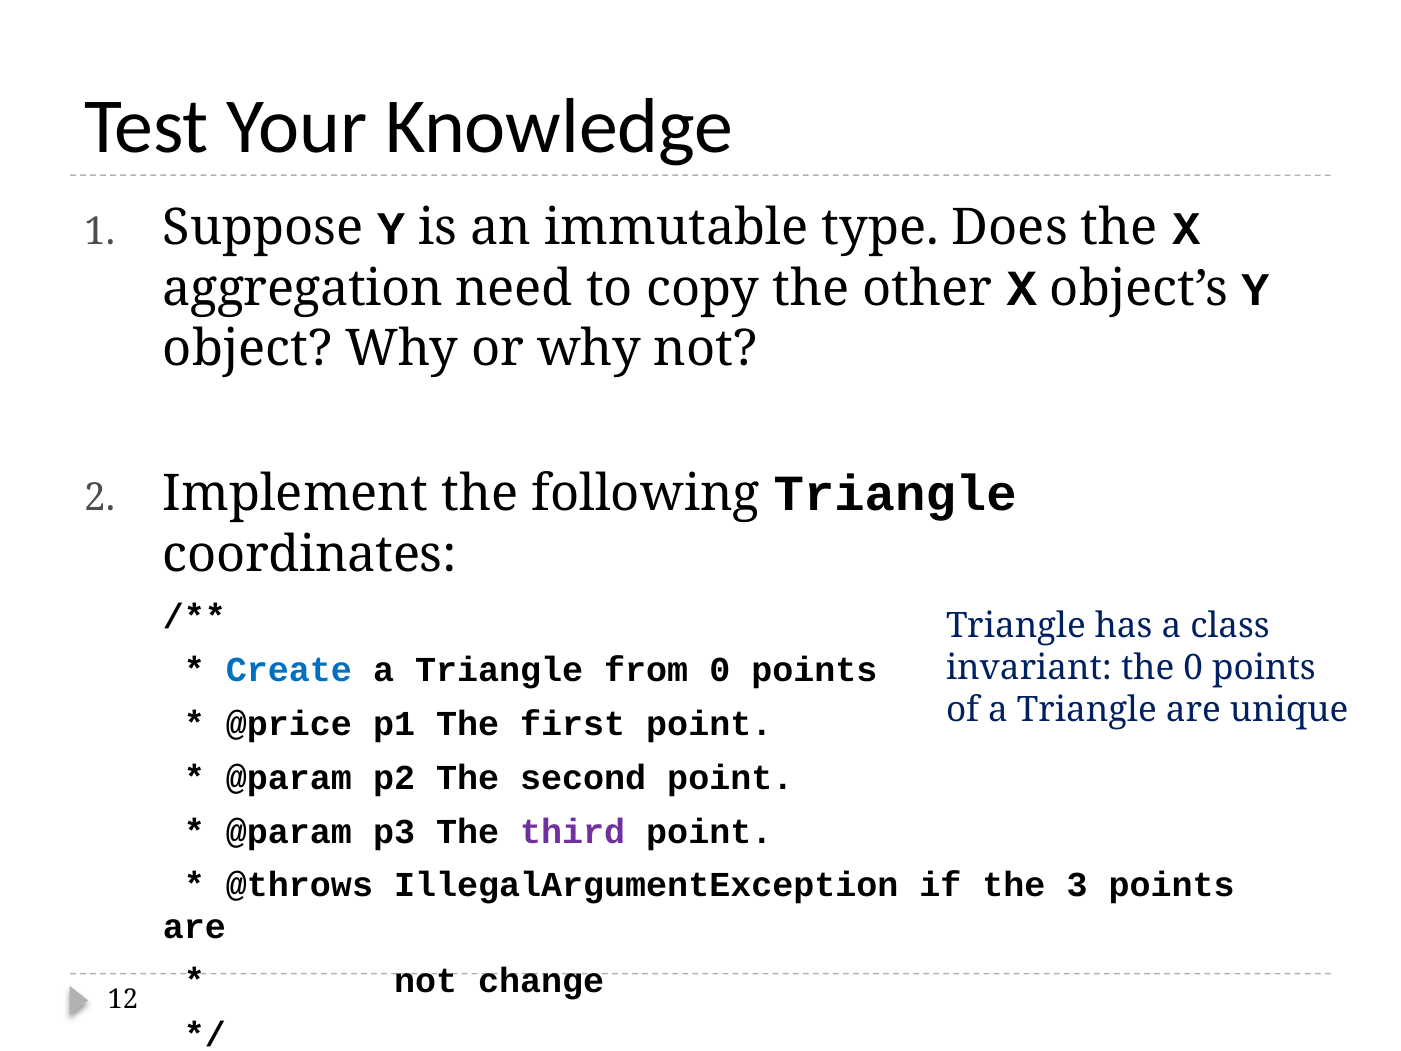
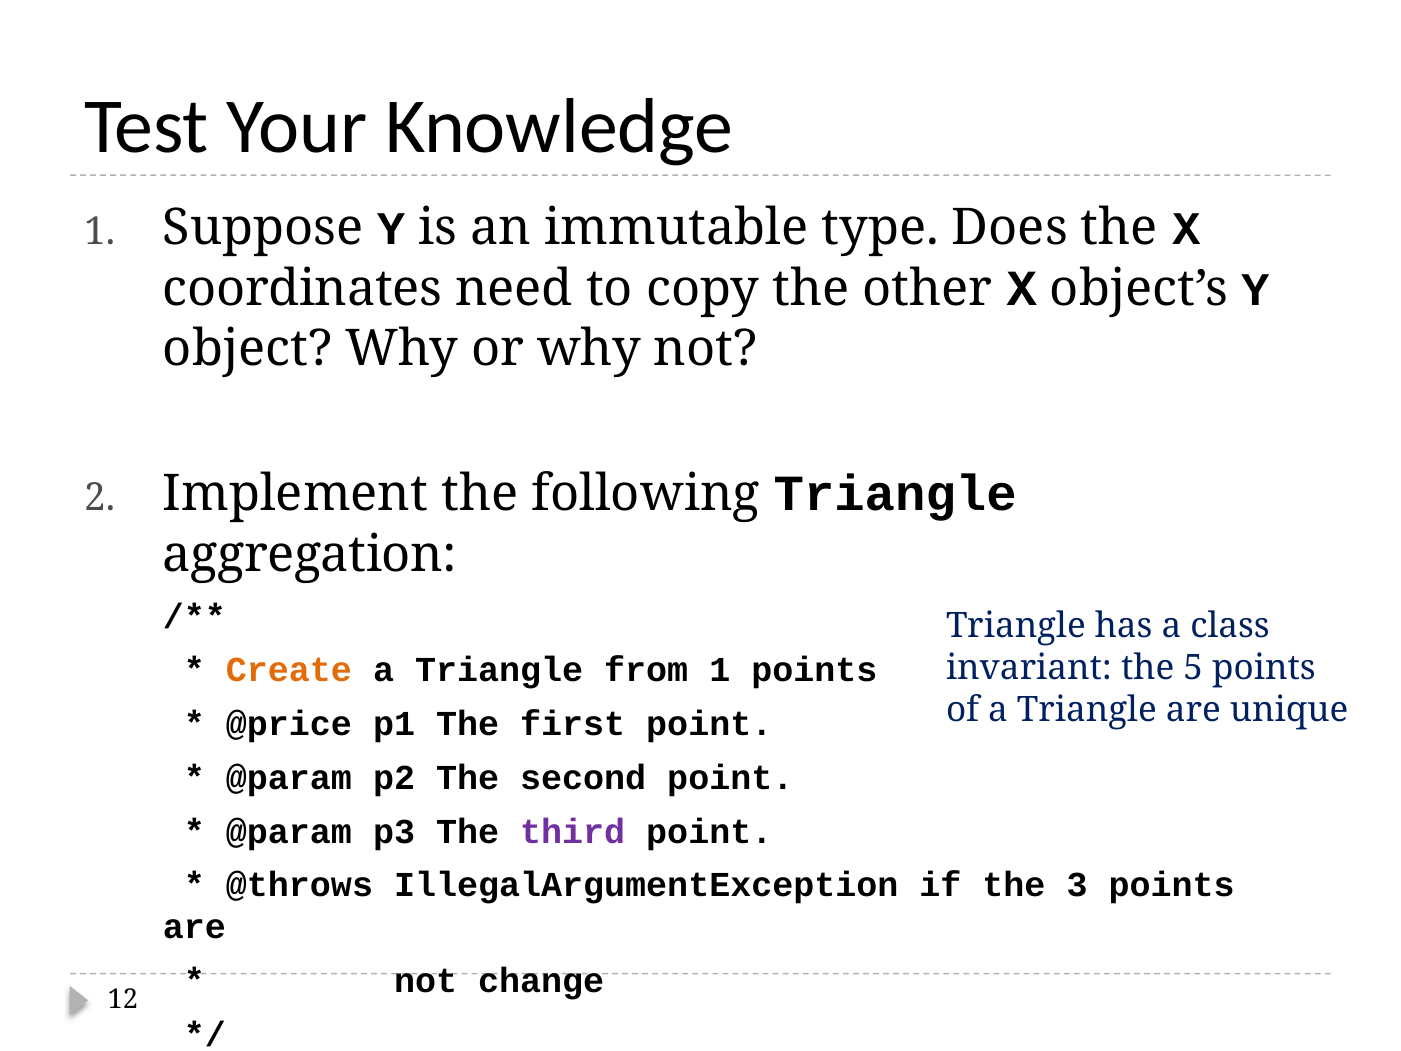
aggregation: aggregation -> coordinates (303, 288)
coordinates: coordinates -> aggregation (310, 554)
Create colour: blue -> orange (289, 670)
from 0: 0 -> 1 (720, 670)
the 0: 0 -> 5 (1193, 668)
